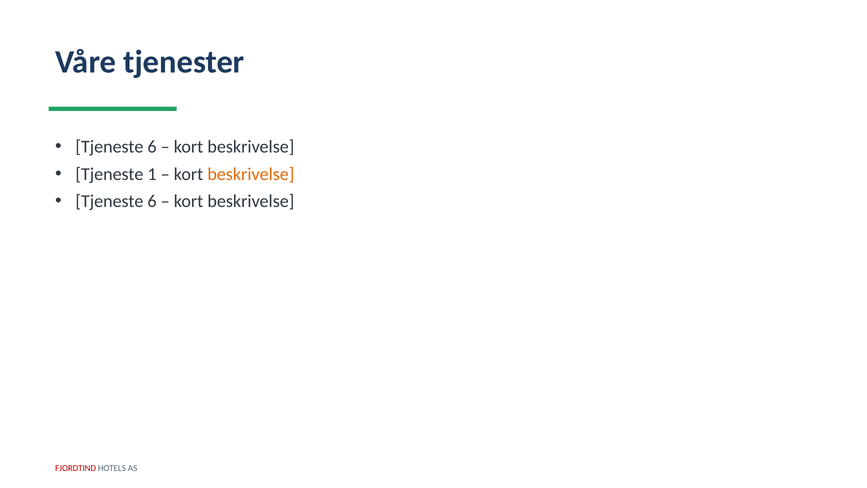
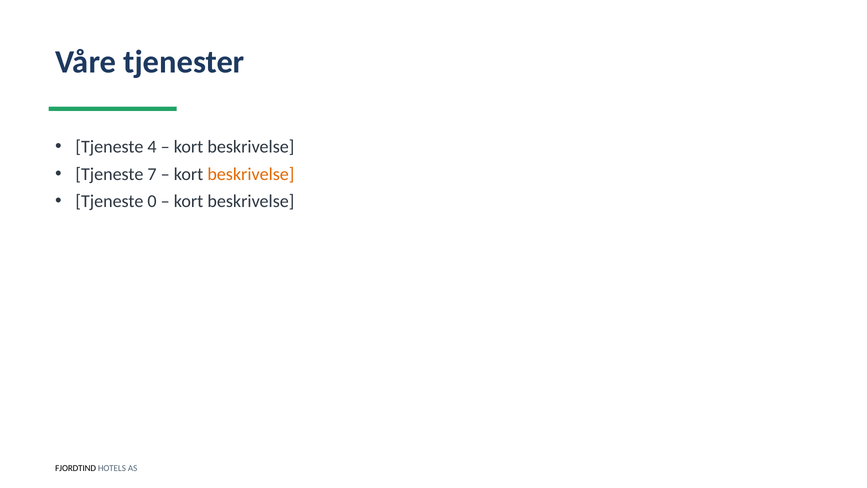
6: 6 -> 4 (152, 147)
1: 1 -> 7 (152, 174)
6: 6 -> 0 (152, 201)
FJORDTIND colour: red -> black (76, 468)
